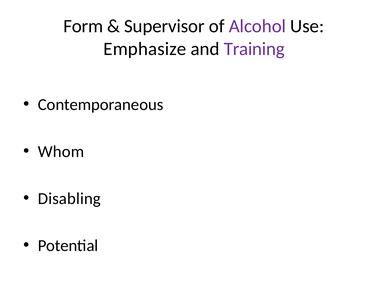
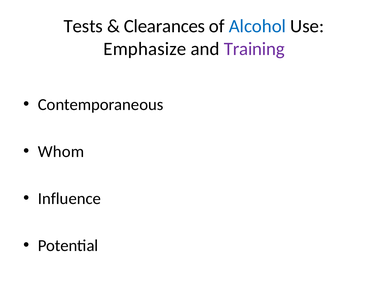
Form: Form -> Tests (83, 26)
Supervisor: Supervisor -> Clearances (164, 26)
Alcohol colour: purple -> blue (257, 26)
Disabling: Disabling -> Influence (69, 199)
